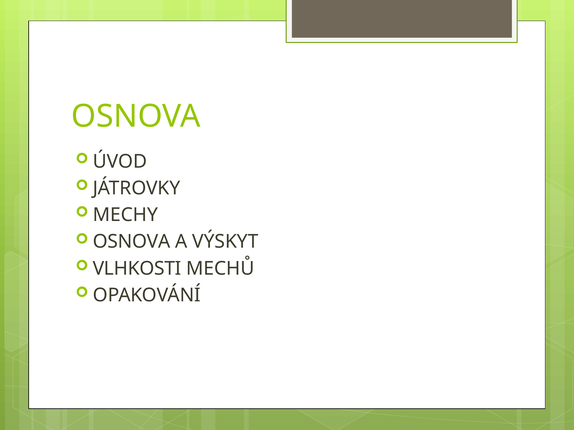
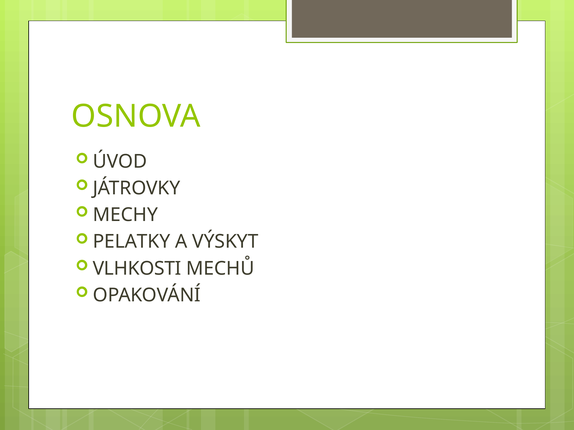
OSNOVA: OSNOVA -> PELATKY (131, 242)
